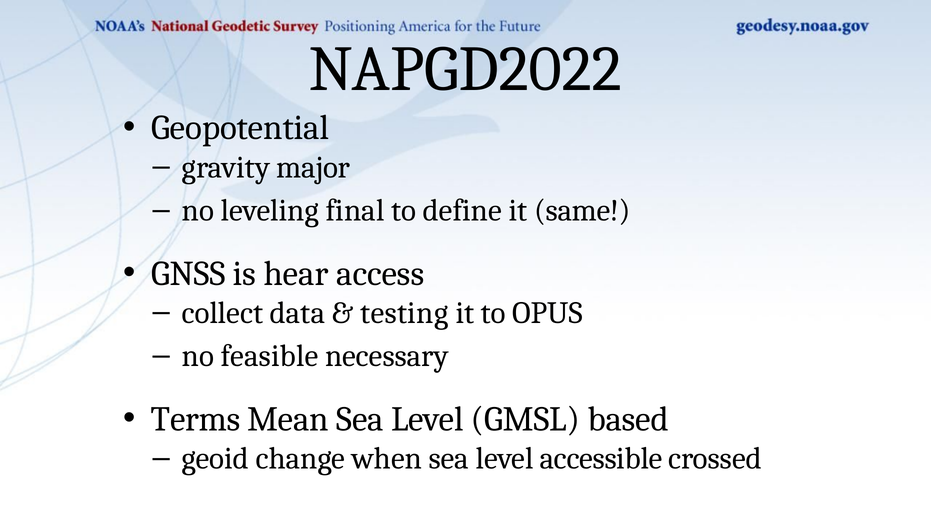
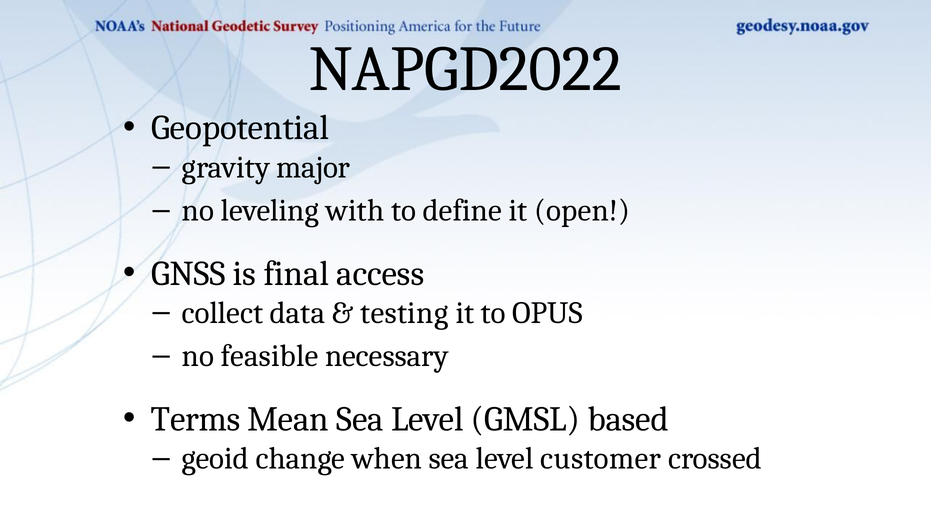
final: final -> with (355, 210)
same: same -> open (582, 210)
hear: hear -> final (296, 273)
accessible: accessible -> customer (601, 458)
